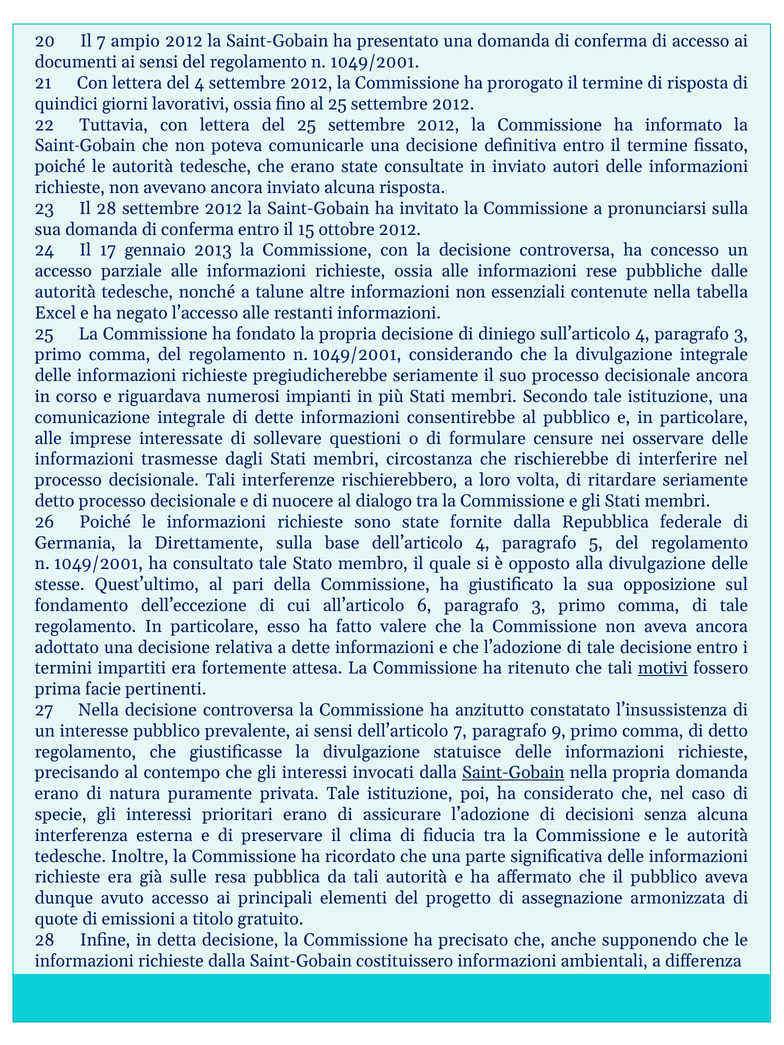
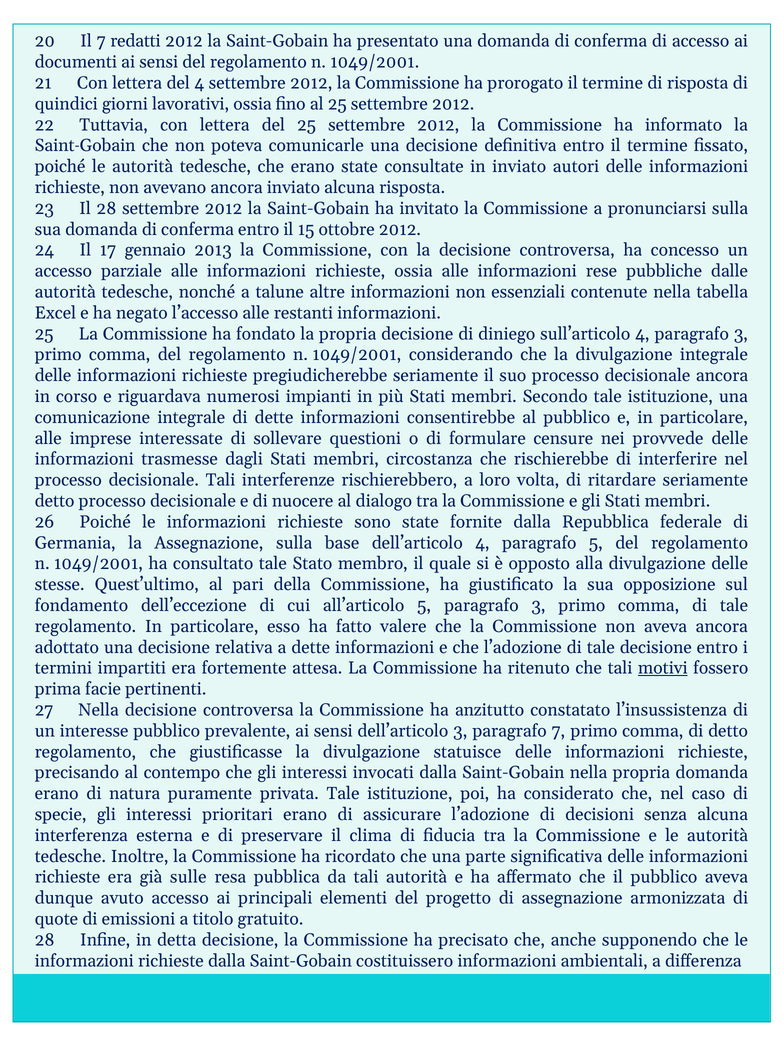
ampio: ampio -> redatti (135, 41)
osservare: osservare -> provvede (668, 438)
la Direttamente: Direttamente -> Assegnazione (209, 543)
all’articolo 6: 6 -> 5 (424, 606)
dell’articolo 7: 7 -> 3 (460, 731)
paragrafo 9: 9 -> 7 (558, 731)
Saint-Gobain underline: present -> none (513, 773)
